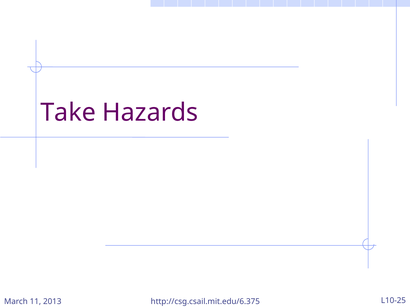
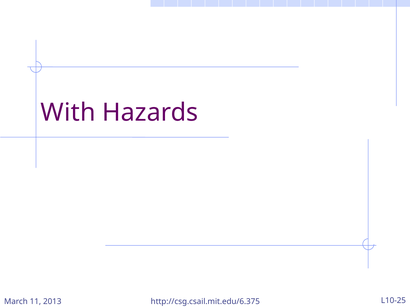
Take: Take -> With (68, 112)
